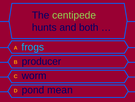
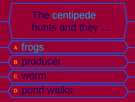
centipede colour: light green -> light blue (74, 15)
both: both -> they (89, 27)
mean: mean -> walks (60, 89)
